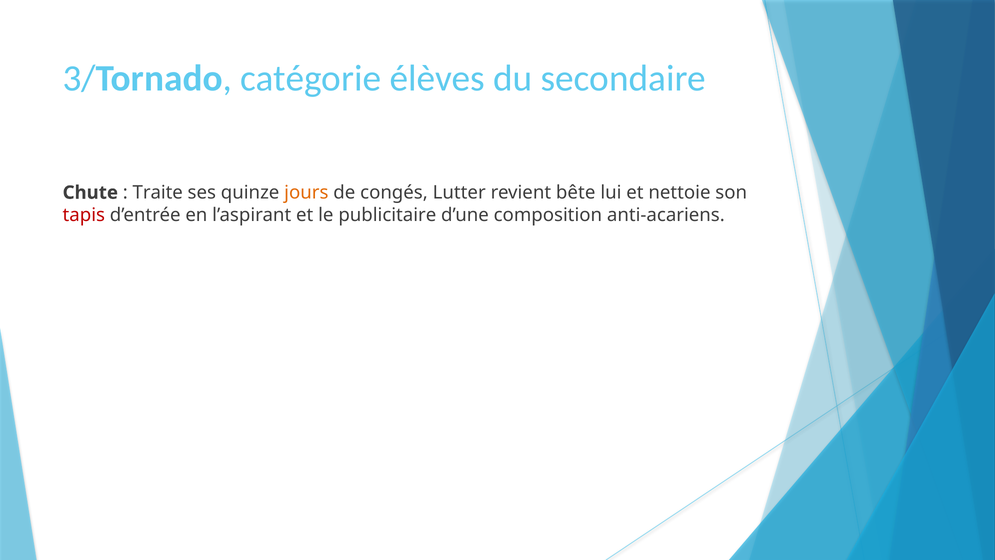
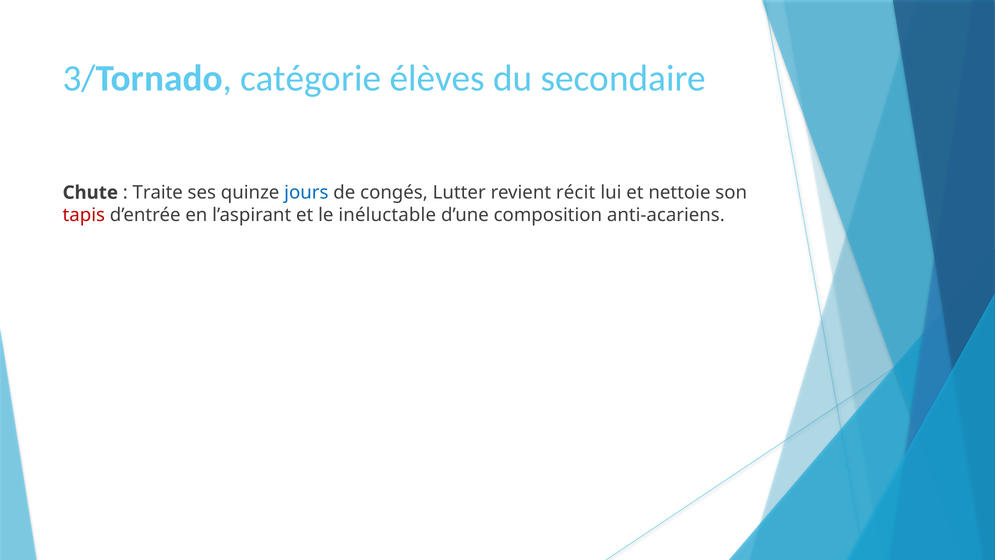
jours colour: orange -> blue (306, 193)
bête: bête -> récit (576, 193)
publicitaire: publicitaire -> inéluctable (387, 215)
